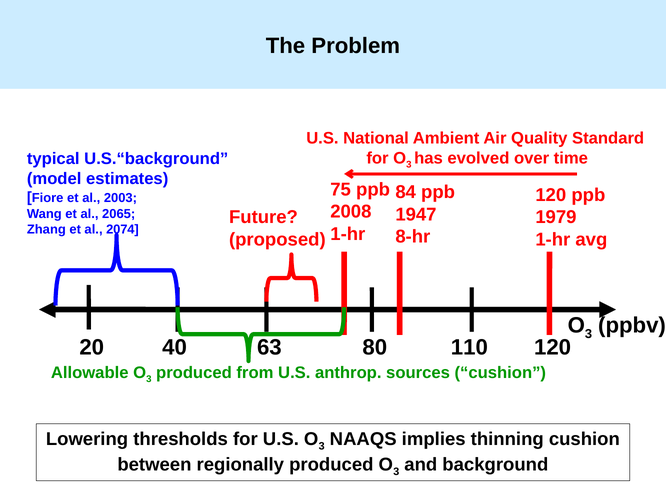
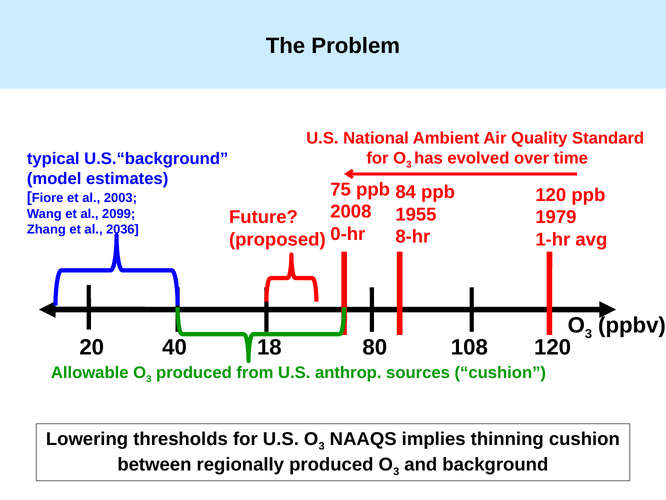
1947: 1947 -> 1955 (416, 214)
2065: 2065 -> 2099 (119, 214)
2074: 2074 -> 2036 (122, 229)
1-hr: 1-hr -> 0-hr (348, 234)
63: 63 -> 18 (269, 347)
110: 110 -> 108 (469, 347)
